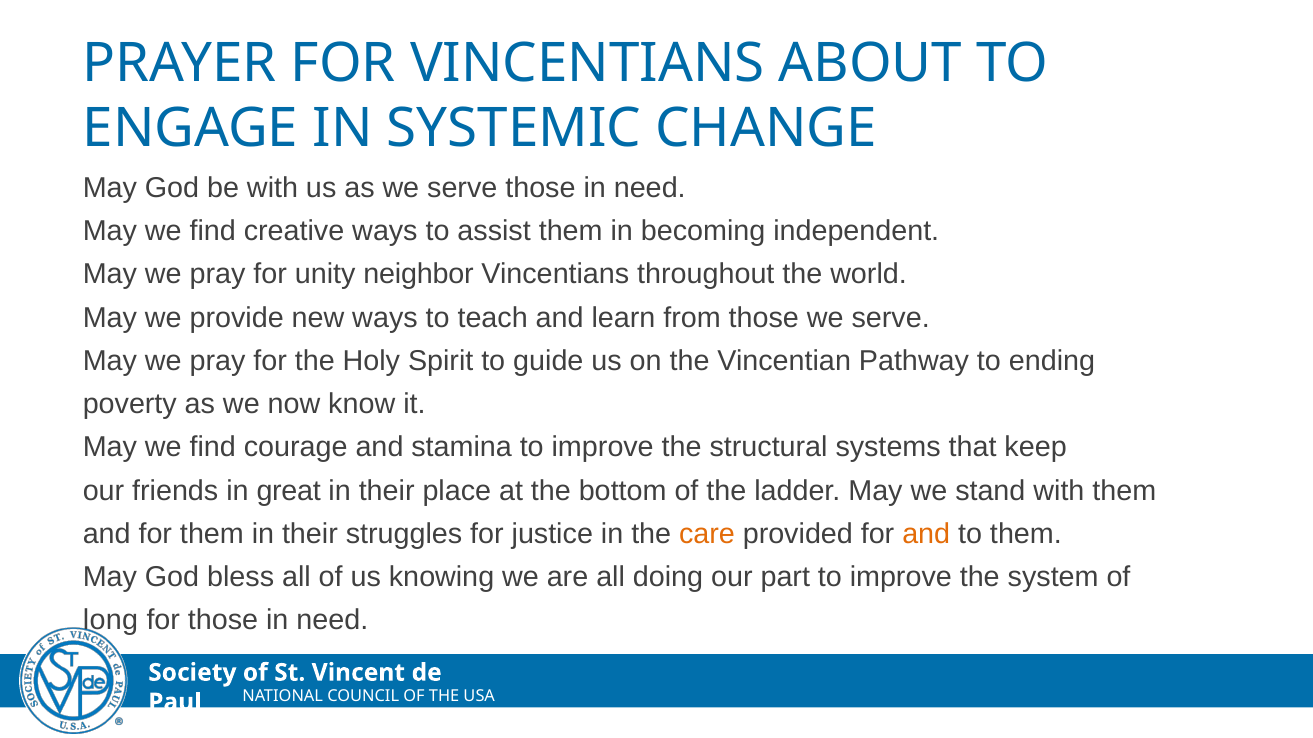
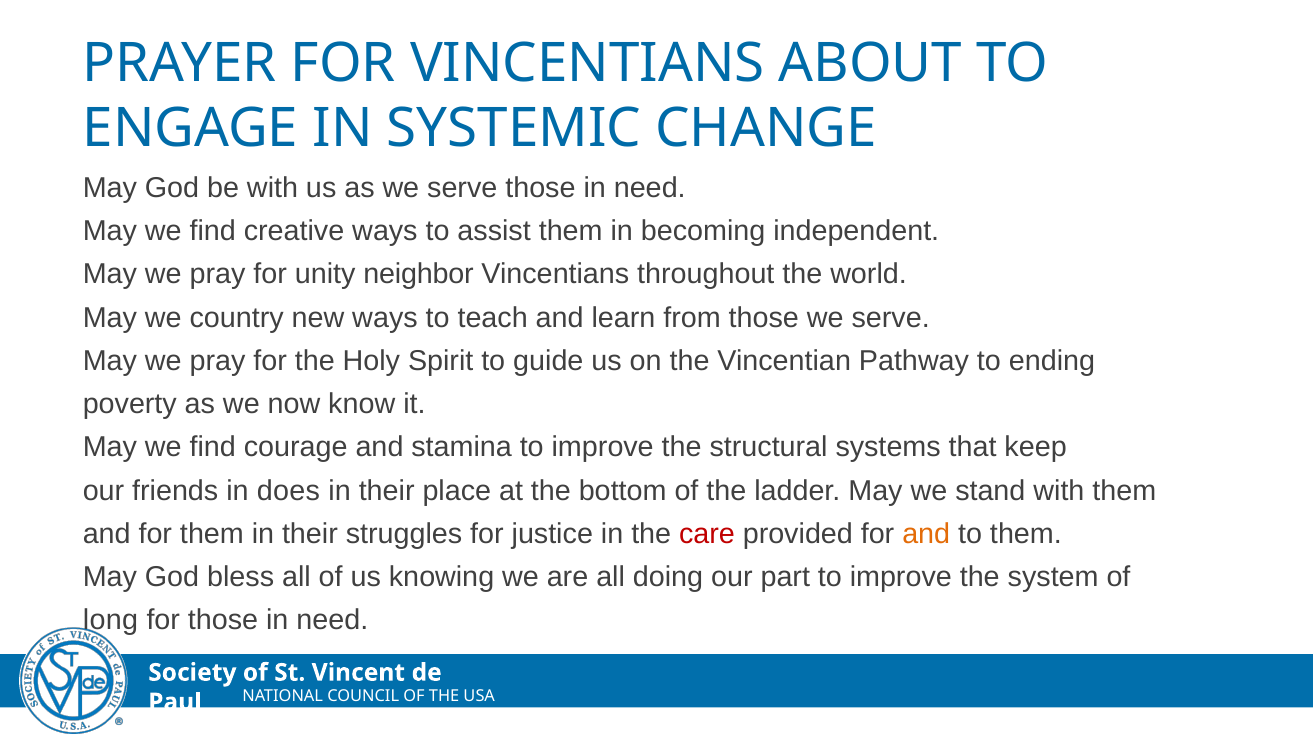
provide: provide -> country (237, 318)
great: great -> does (288, 491)
care colour: orange -> red (707, 534)
